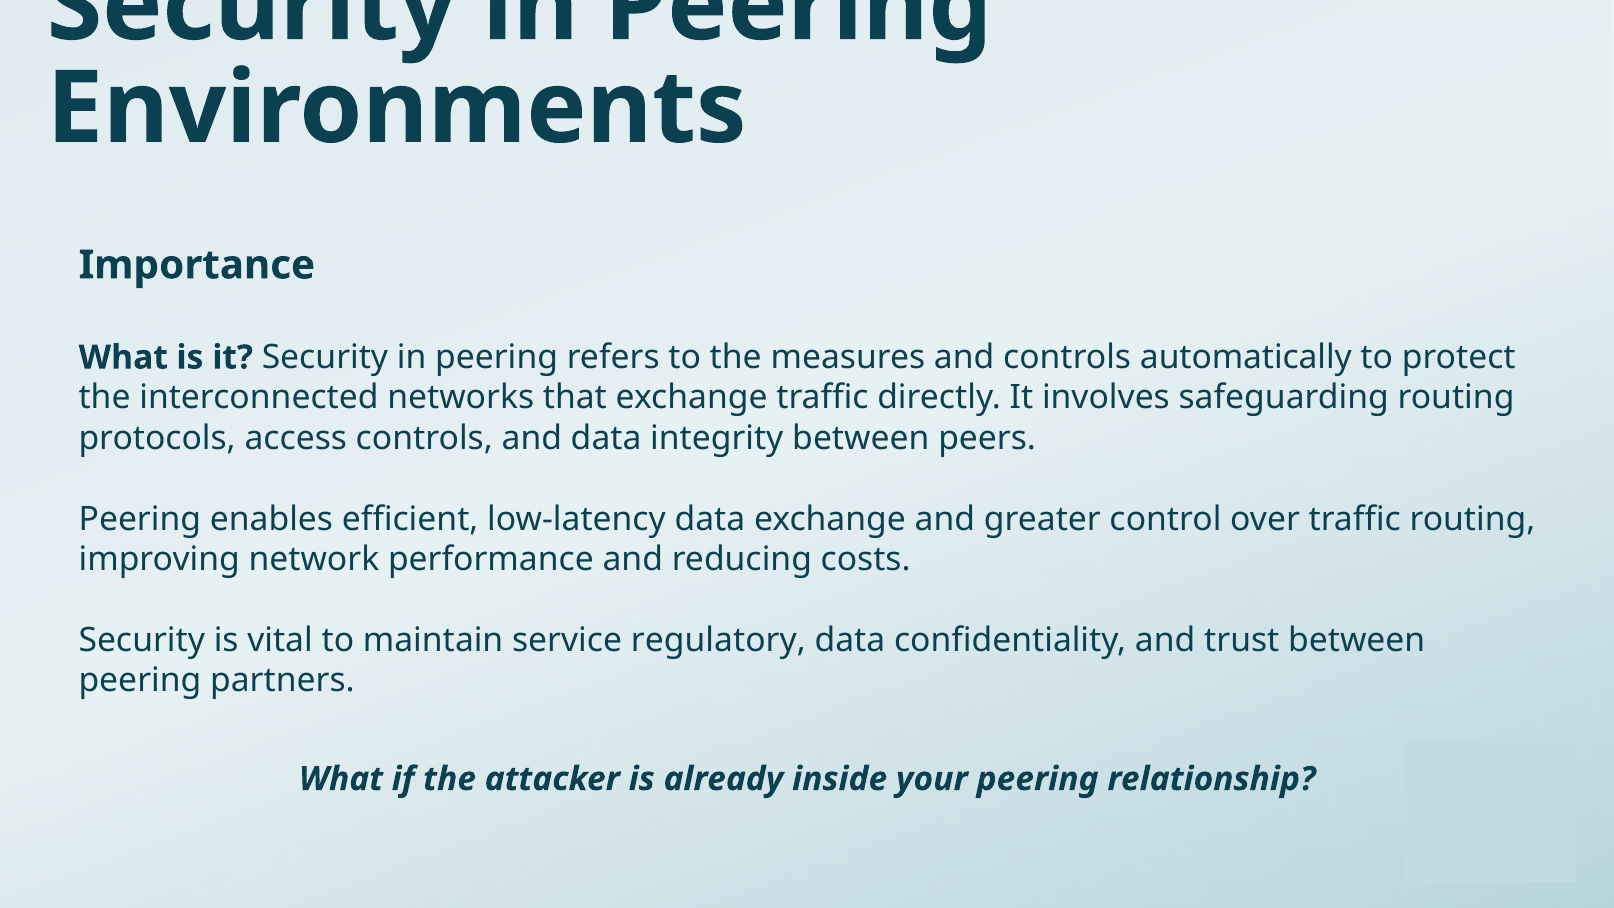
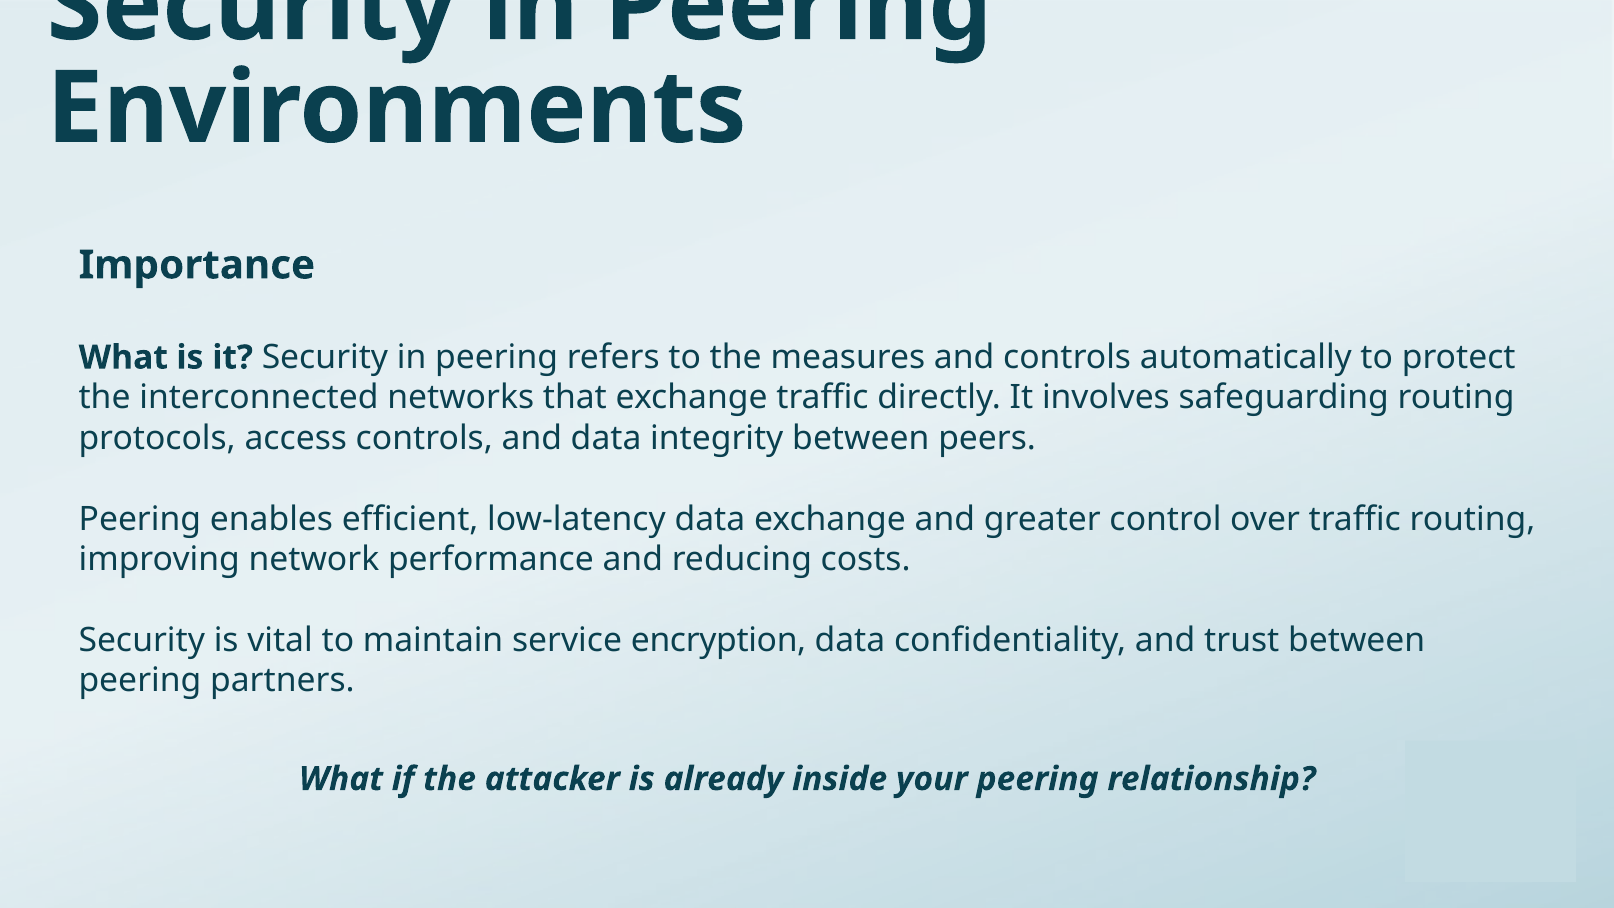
regulatory: regulatory -> encryption (719, 640)
